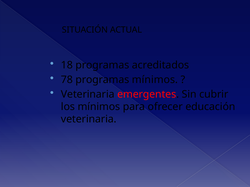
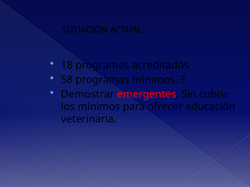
78: 78 -> 58 (67, 80)
Veterinaria: Veterinaria -> Demostrar (88, 94)
